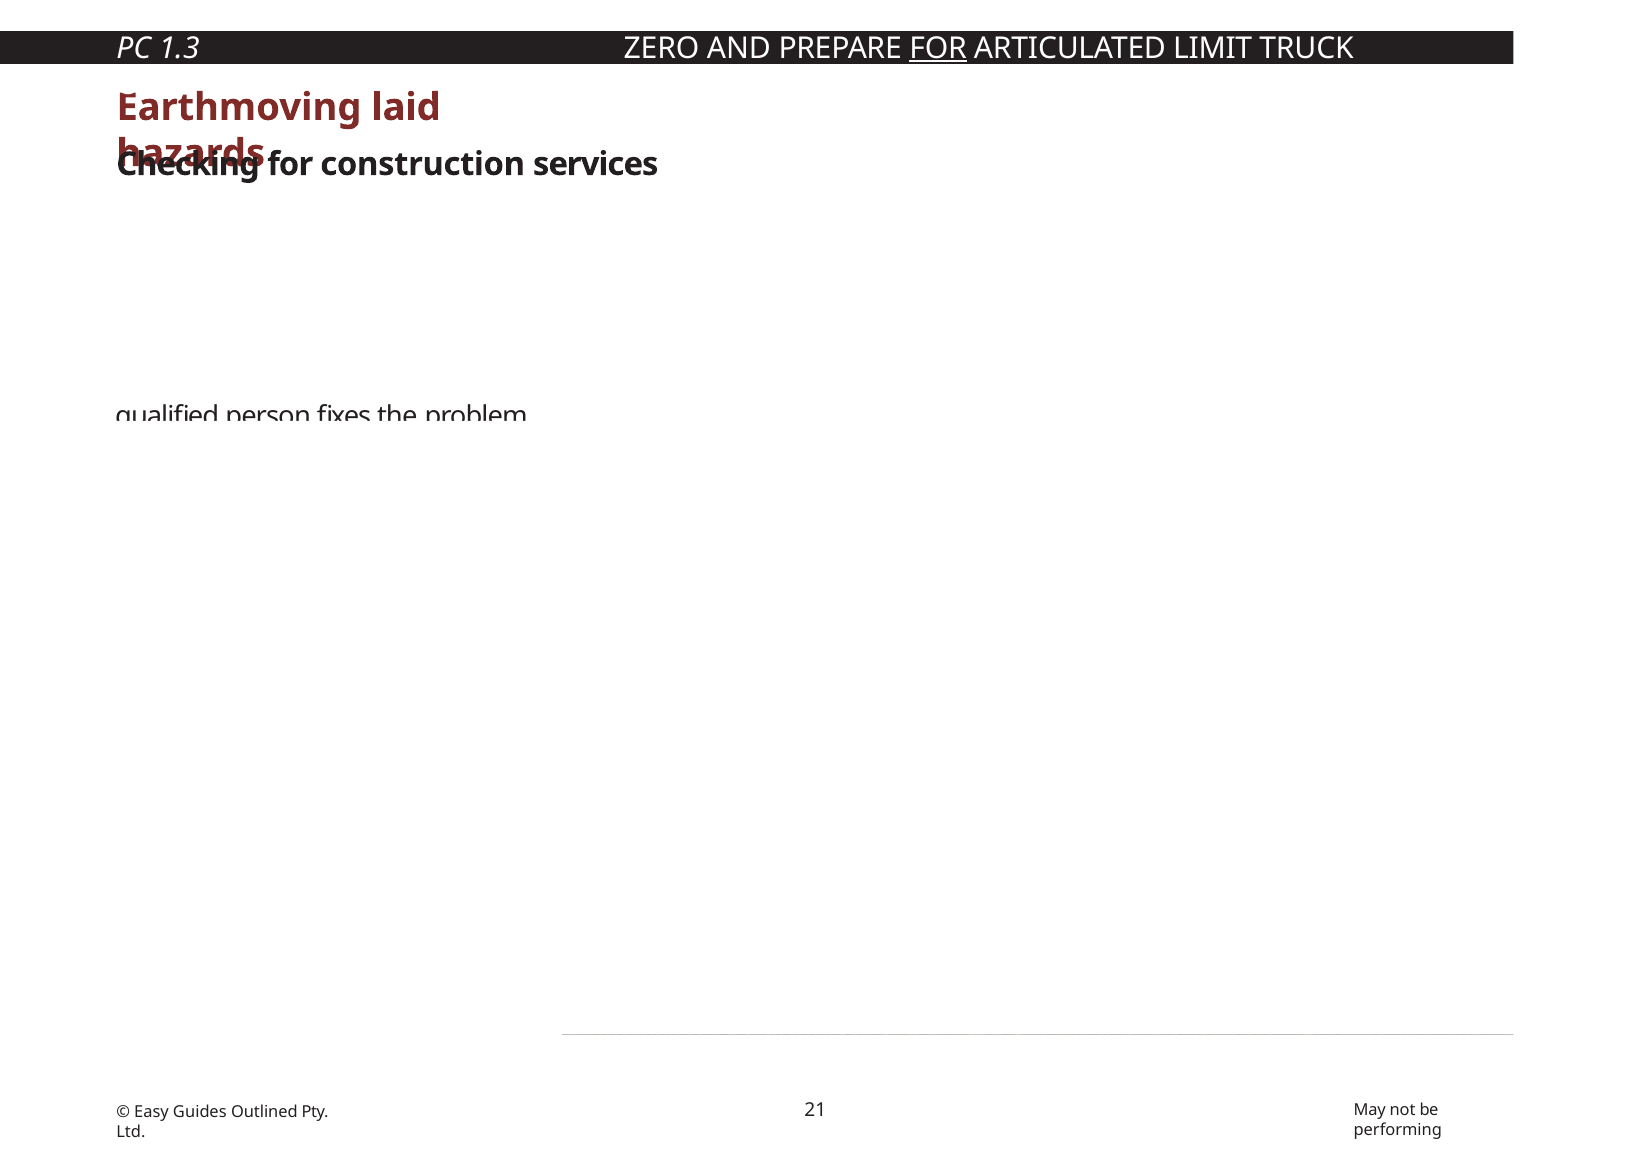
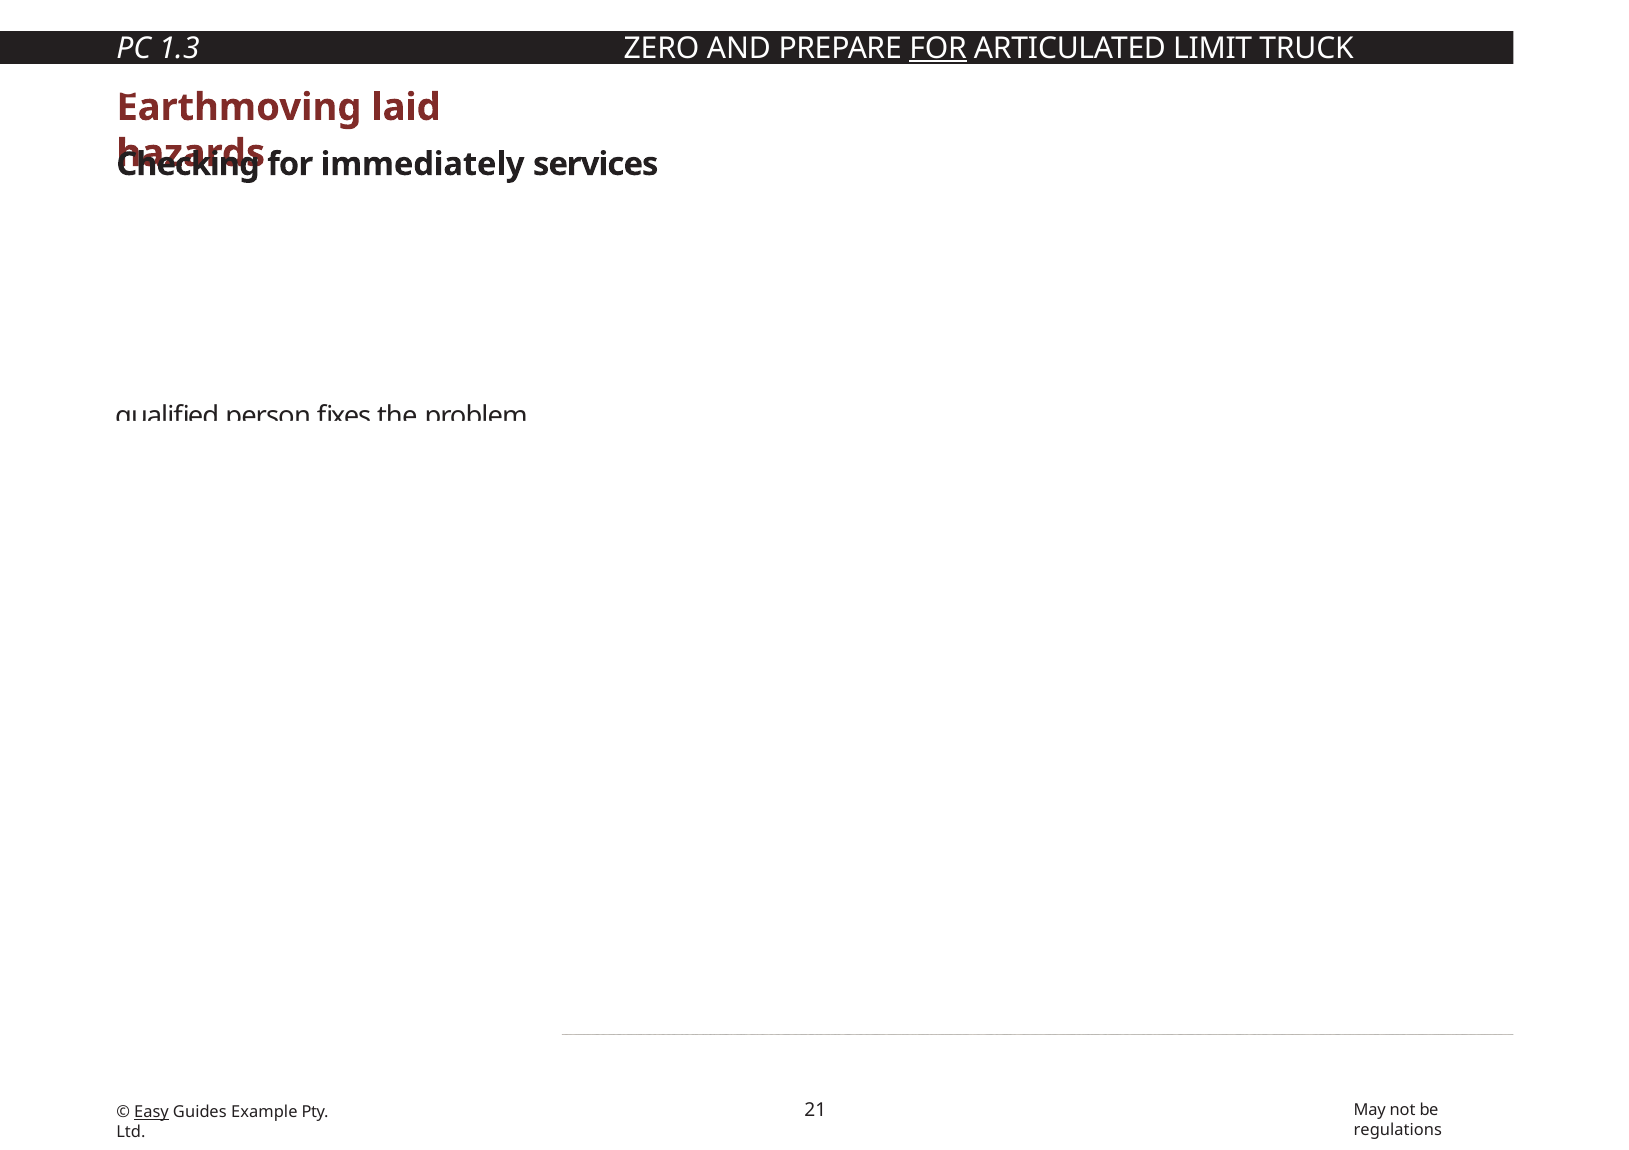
for construction: construction -> immediately (423, 164)
Easy underline: none -> present (152, 1112)
Outlined: Outlined -> Example (264, 1112)
performing: performing -> regulations (1398, 1130)
